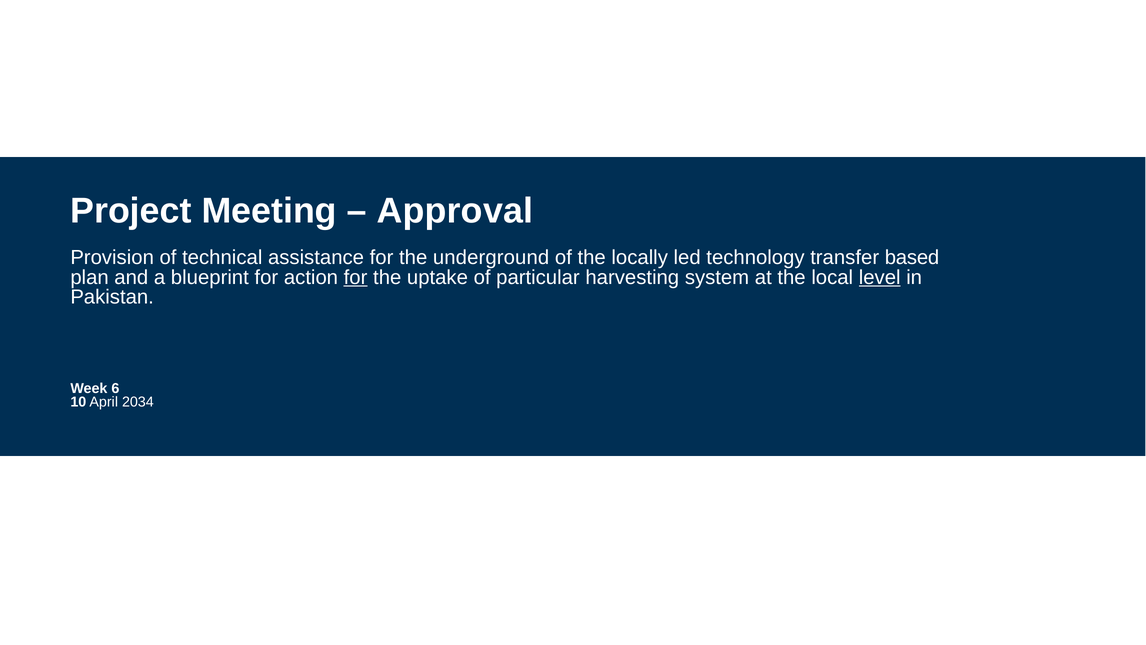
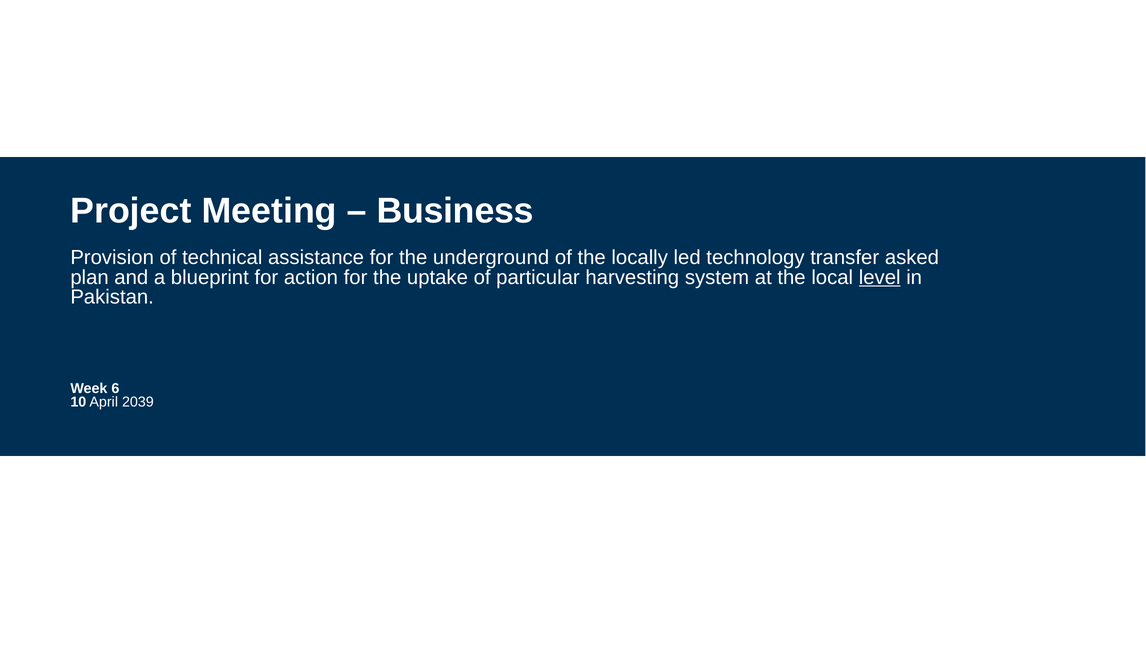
Approval: Approval -> Business (455, 211)
based: based -> asked (912, 257)
for underline: present -> none (356, 277)
2034: 2034 -> 2039 (138, 402)
